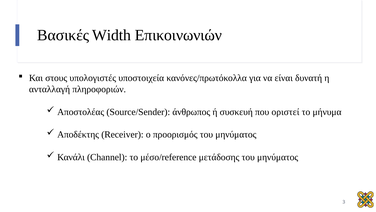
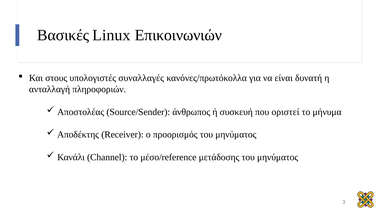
Width: Width -> Linux (111, 35)
υποστοιχεία: υποστοιχεία -> συναλλαγές (141, 78)
